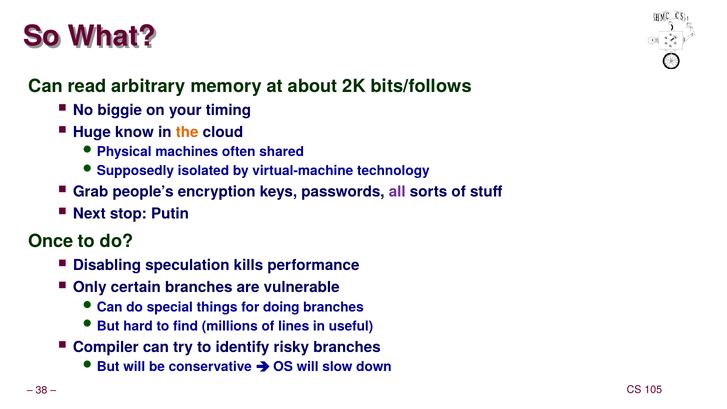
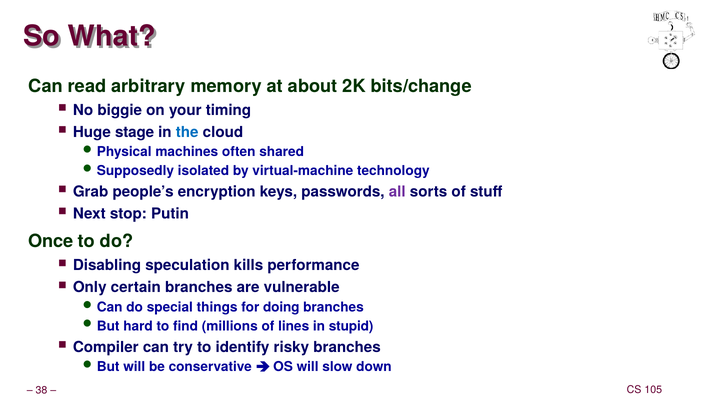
bits/follows: bits/follows -> bits/change (421, 86)
know: know -> stage (135, 132)
the colour: orange -> blue (187, 132)
useful: useful -> stupid (351, 326)
